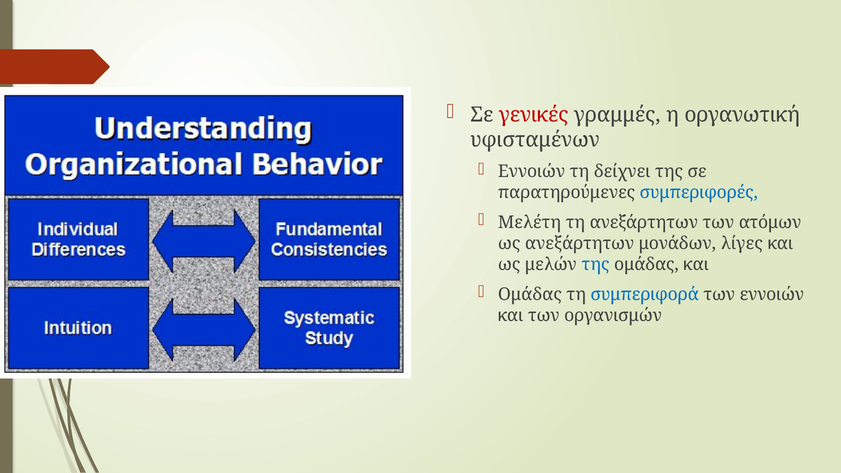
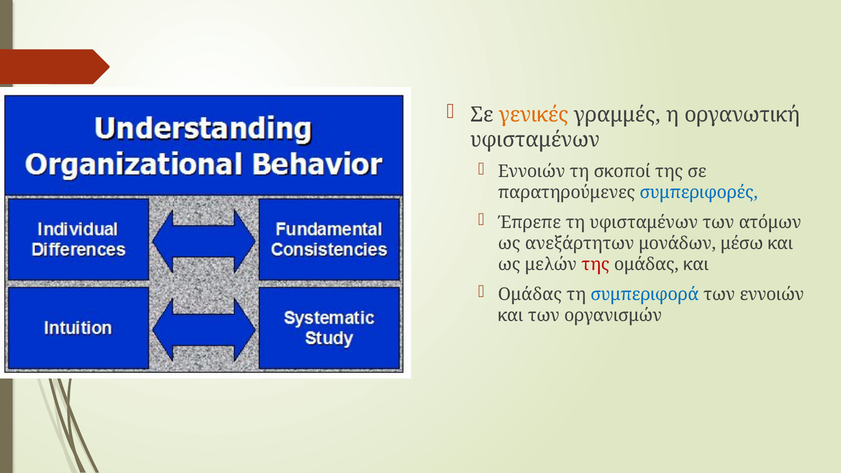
γενικές colour: red -> orange (534, 115)
δείχνει: δείχνει -> σκοποί (622, 172)
Μελέτη: Μελέτη -> Έπρεπε (529, 222)
τη ανεξάρτητων: ανεξάρτητων -> υφισταμένων (644, 222)
λίγες: λίγες -> μέσω (742, 244)
της colour: blue -> red (595, 265)
